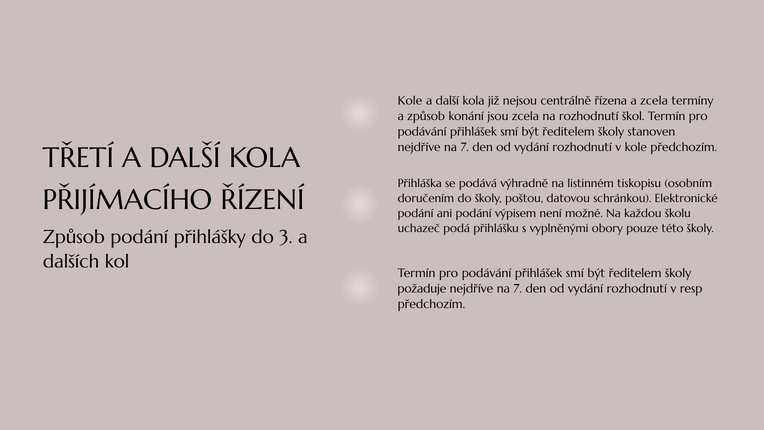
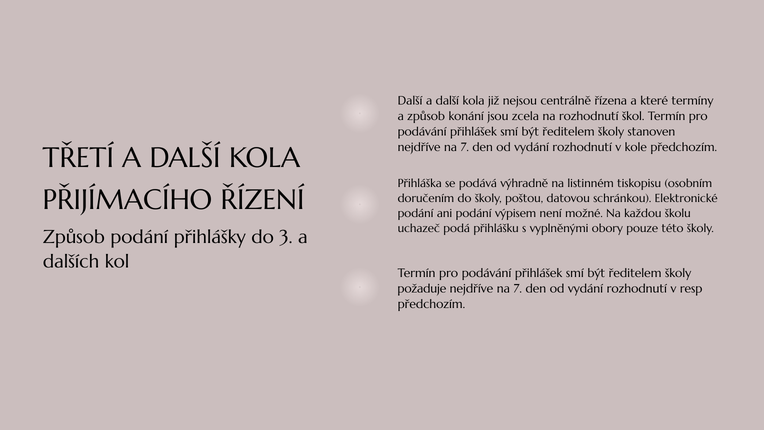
Kole: Kole -> Další (410, 101)
a zcela: zcela -> které (654, 101)
